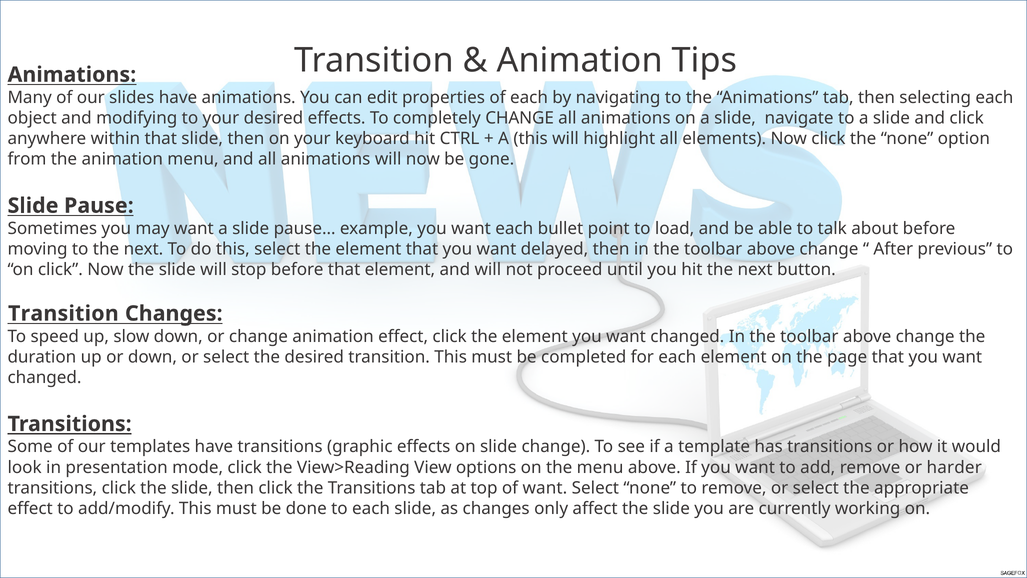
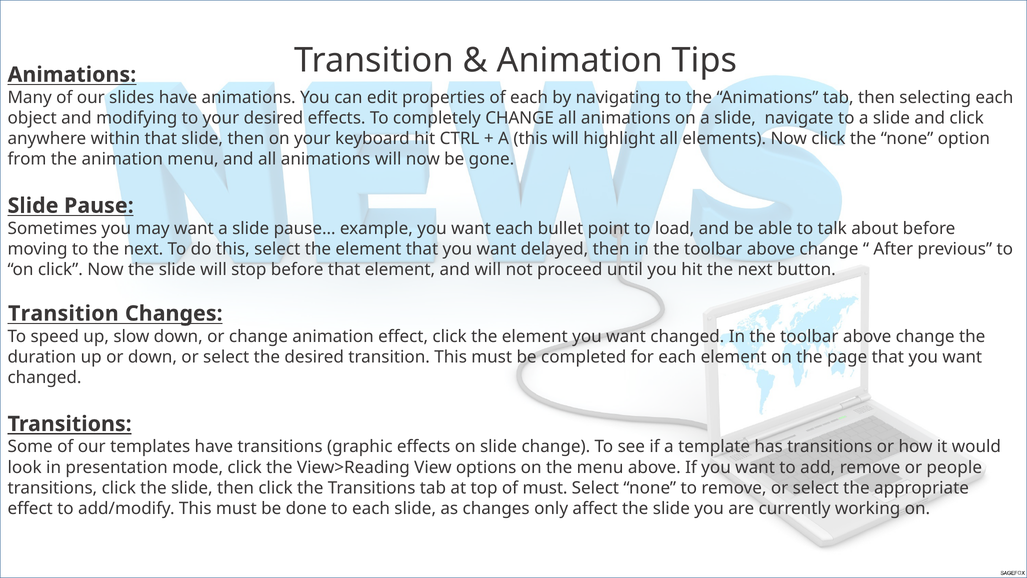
harder: harder -> people (954, 467)
of want: want -> must (545, 488)
